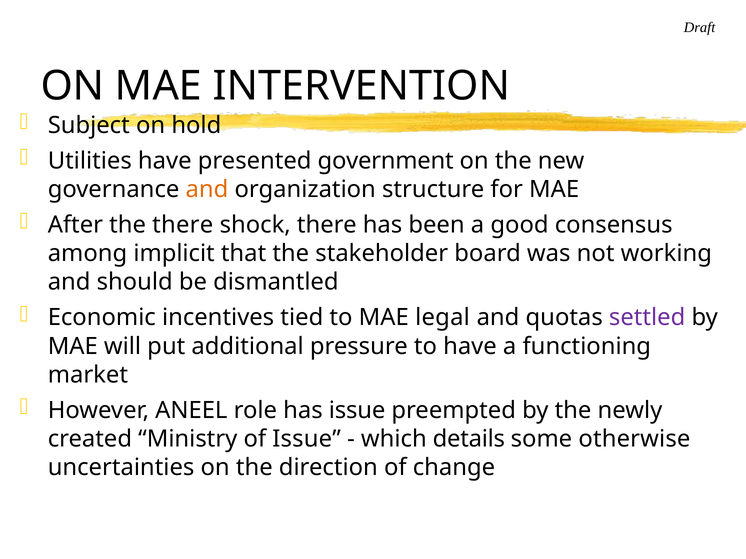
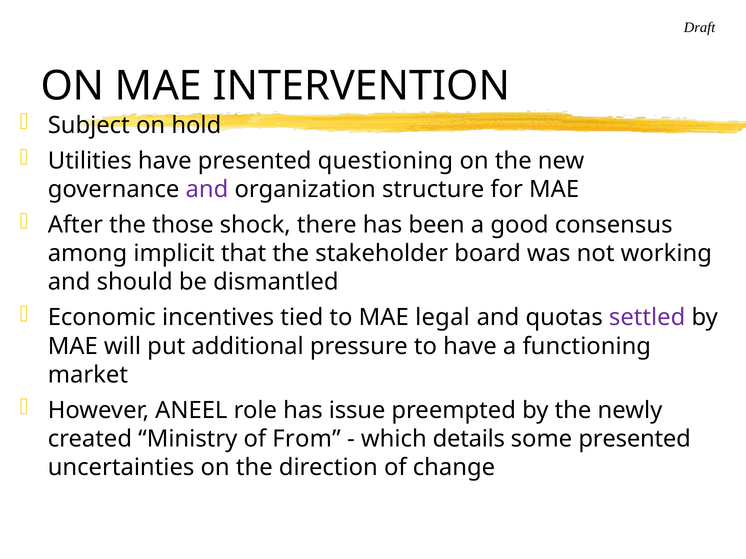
government: government -> questioning (385, 161)
and colour: orange -> purple (207, 190)
the there: there -> those (183, 225)
of Issue: Issue -> From (307, 439)
some otherwise: otherwise -> presented (635, 439)
